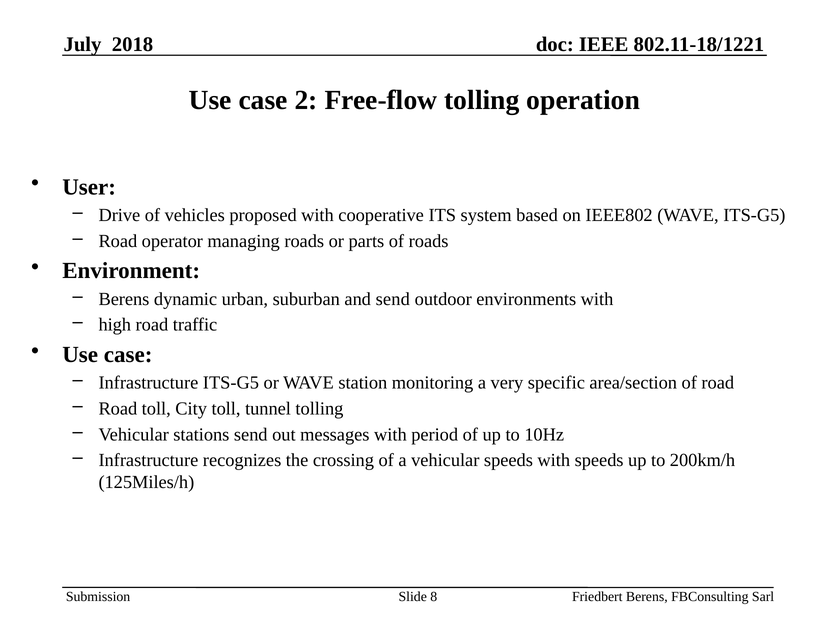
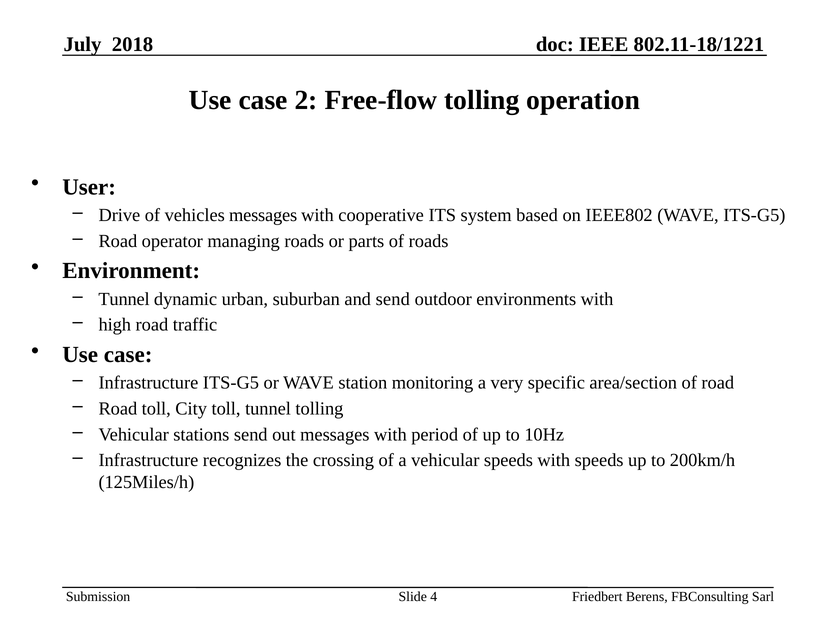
vehicles proposed: proposed -> messages (263, 215)
Berens: Berens -> Tunnel (124, 299)
8: 8 -> 4 (434, 596)
